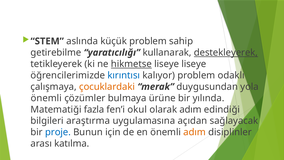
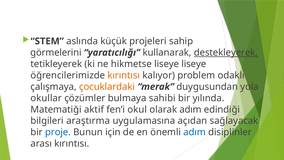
küçük problem: problem -> projeleri (148, 41)
getirebilme: getirebilme -> görmelerini (56, 52)
hikmetse underline: present -> none (131, 64)
kırıntısı colour: blue -> orange (124, 75)
önemli: önemli -> okullar (46, 98)
ürüne: ürüne -> sahibi (162, 98)
fazla: fazla -> aktif (94, 109)
adım colour: orange -> blue (195, 132)
arası katılma: katılma -> kırıntısı (72, 143)
